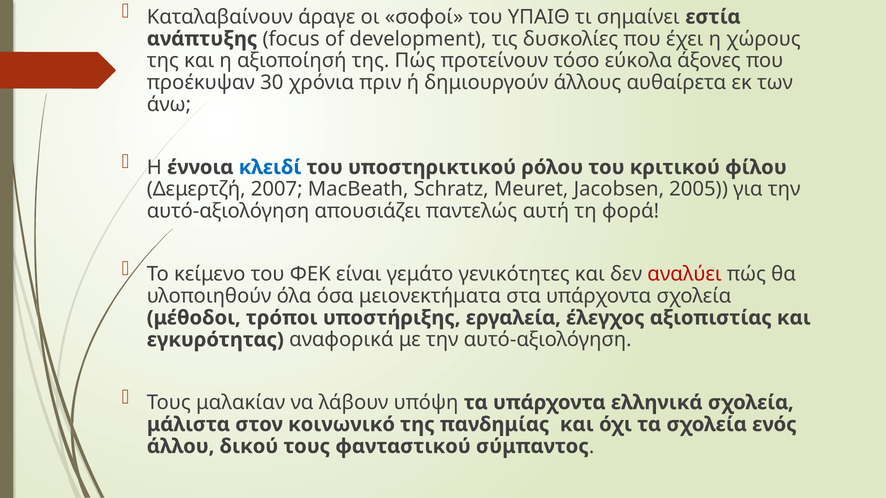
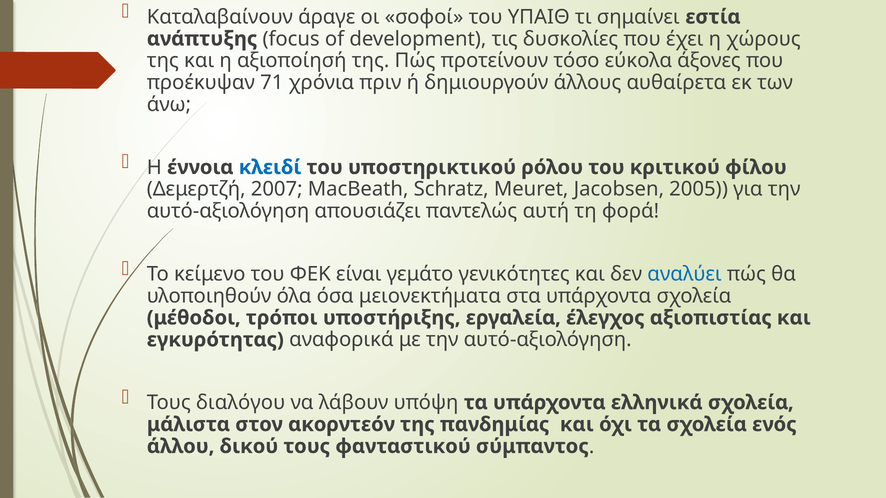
30: 30 -> 71 (272, 83)
αναλύει colour: red -> blue (685, 274)
μαλακίαν: μαλακίαν -> διαλόγου (241, 403)
κοινωνικό: κοινωνικό -> ακορντεόν (342, 425)
